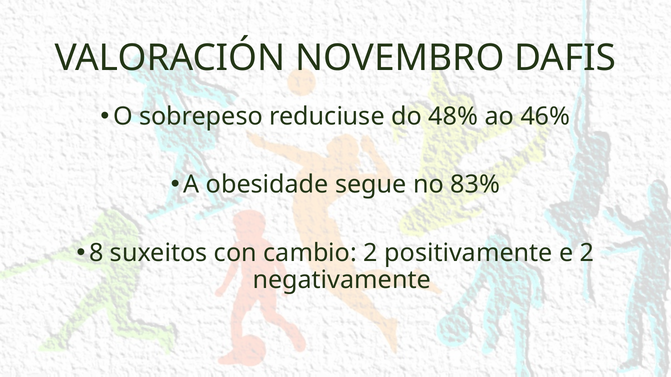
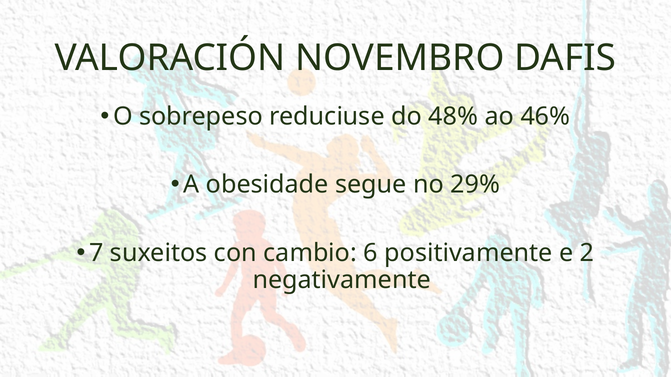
83%: 83% -> 29% (475, 185)
8: 8 -> 7 (96, 253)
cambio 2: 2 -> 6 (371, 253)
